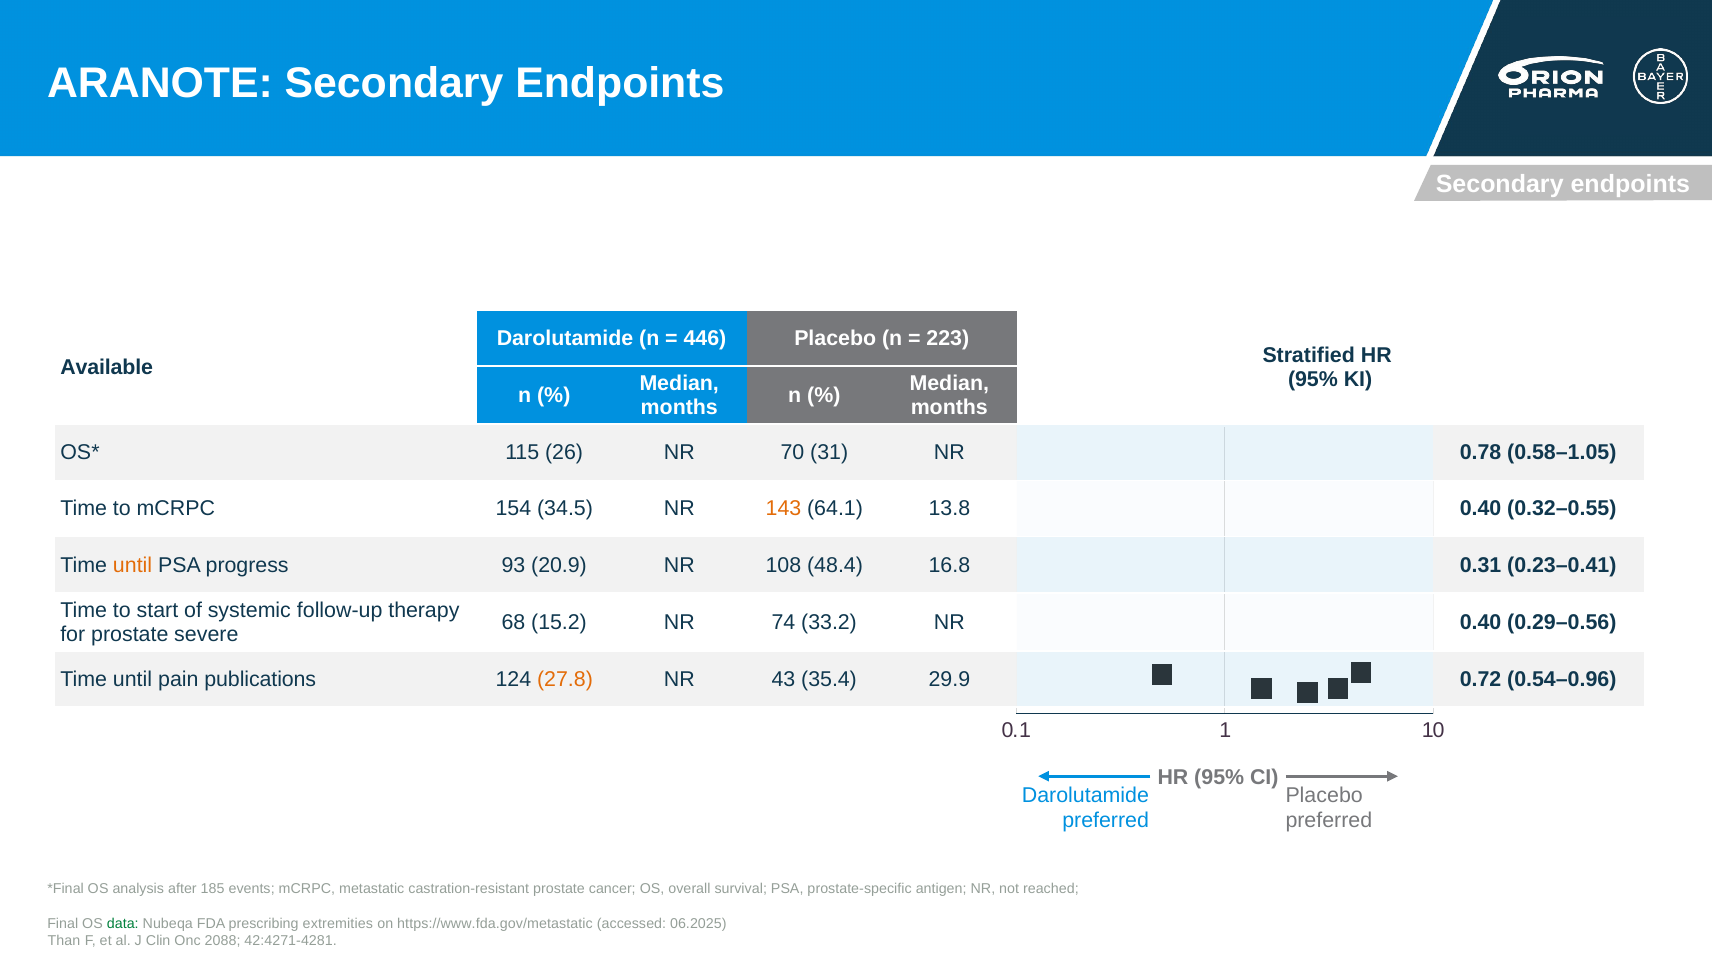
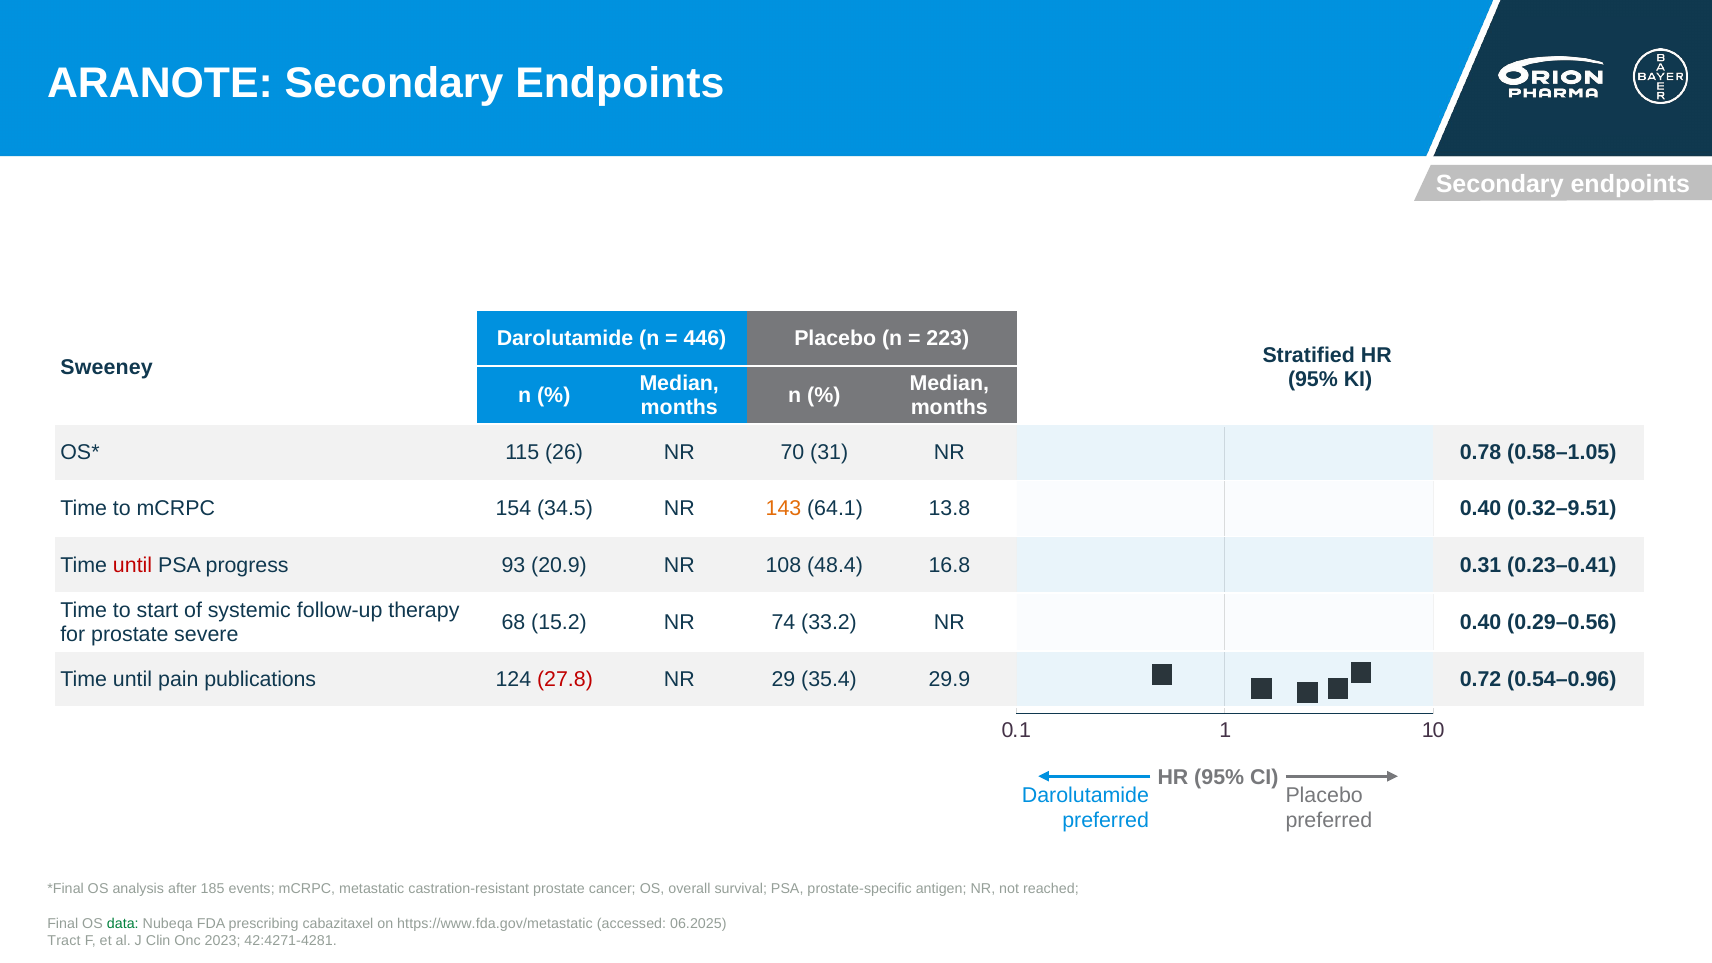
Available: Available -> Sweeney (107, 367)
0.32–0.55: 0.32–0.55 -> 0.32–9.51 (1562, 509)
until colour: orange -> red (133, 565)
27.8 colour: orange -> red (565, 679)
43: 43 -> 29 (783, 679)
extremities: extremities -> cabazitaxel (338, 923)
Than: Than -> Tract (64, 940)
2088: 2088 -> 2023 (223, 940)
